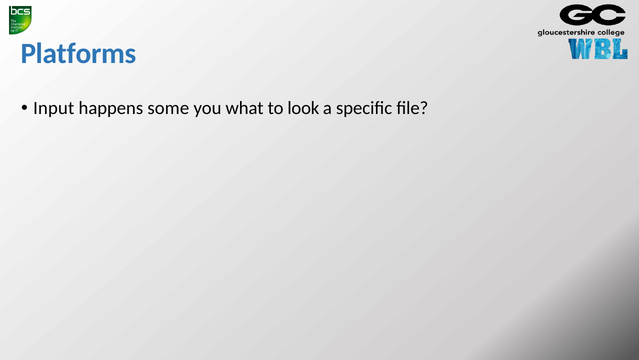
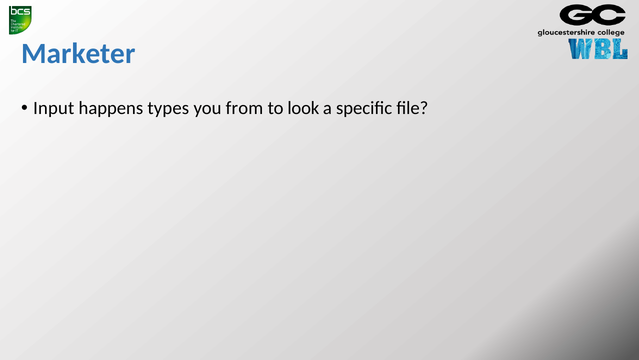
Platforms: Platforms -> Marketer (78, 54)
some: some -> types (168, 108)
what: what -> from (244, 108)
